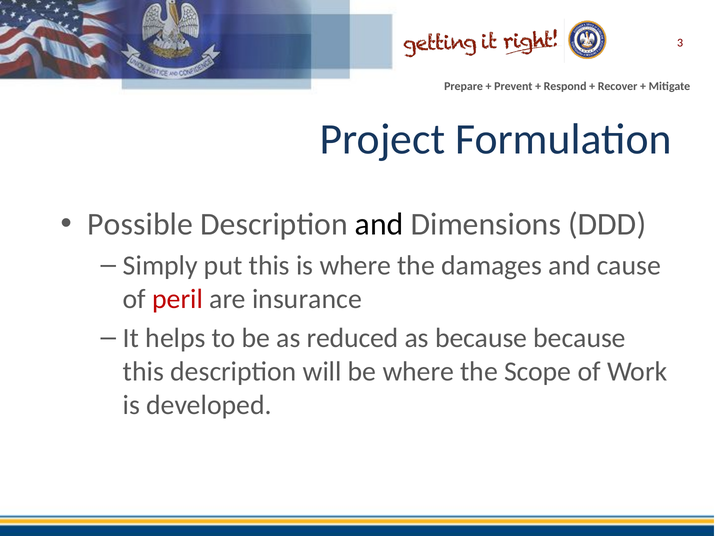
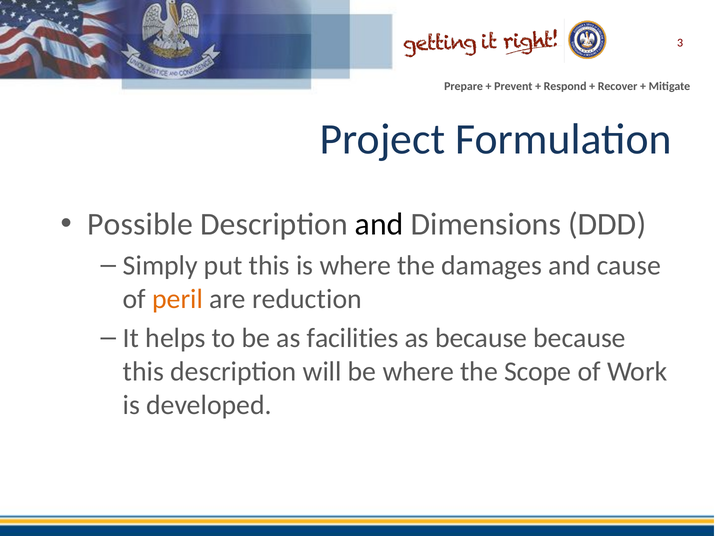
peril colour: red -> orange (178, 299)
insurance: insurance -> reduction (307, 299)
reduced: reduced -> facilities (353, 338)
